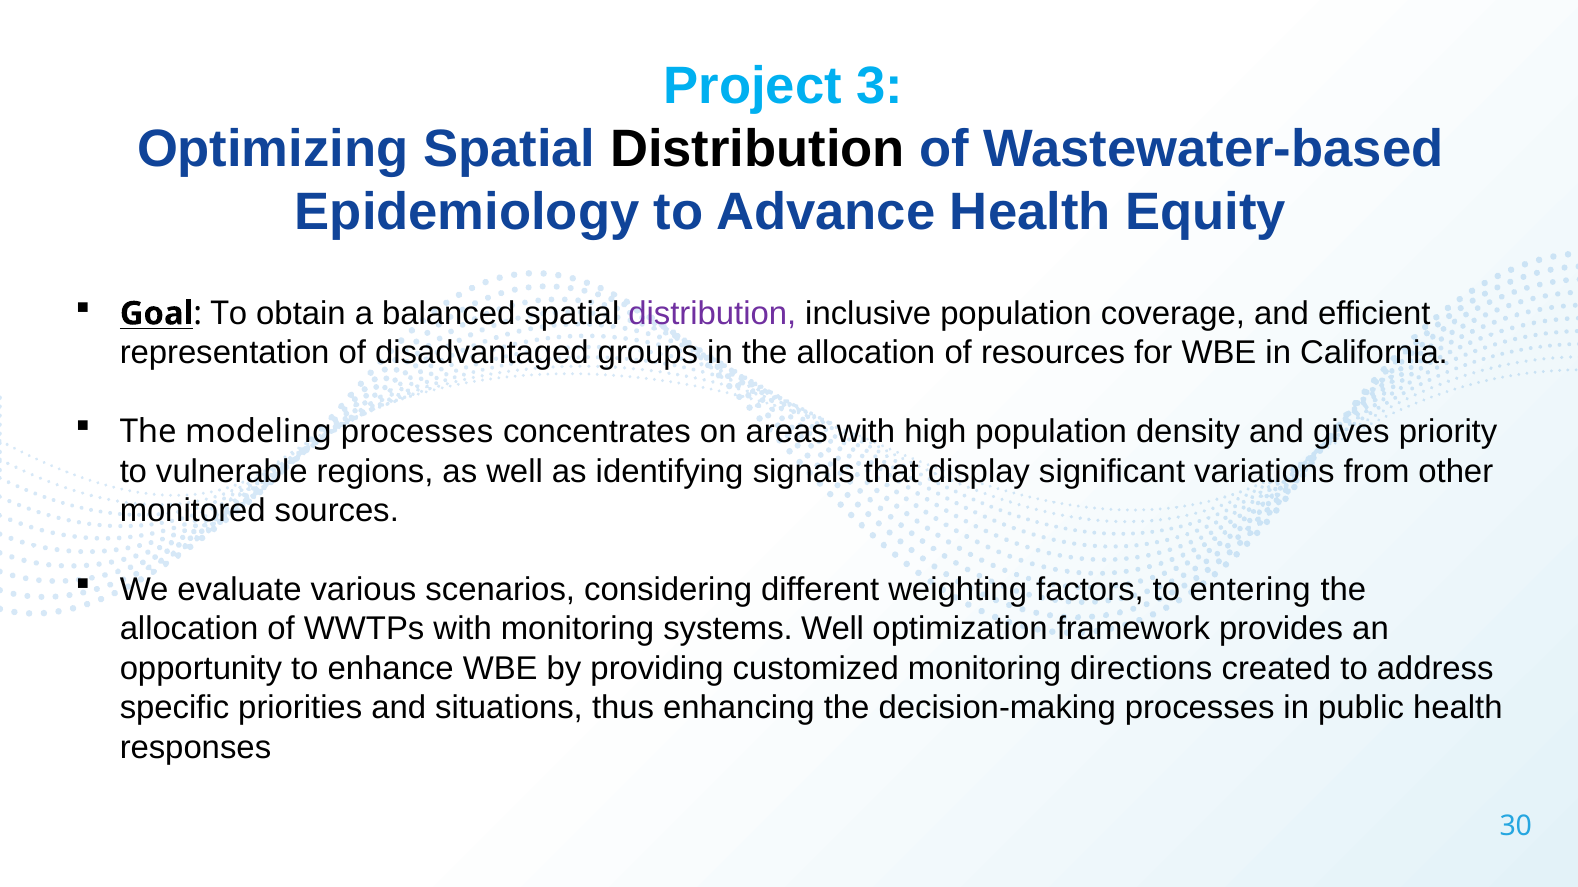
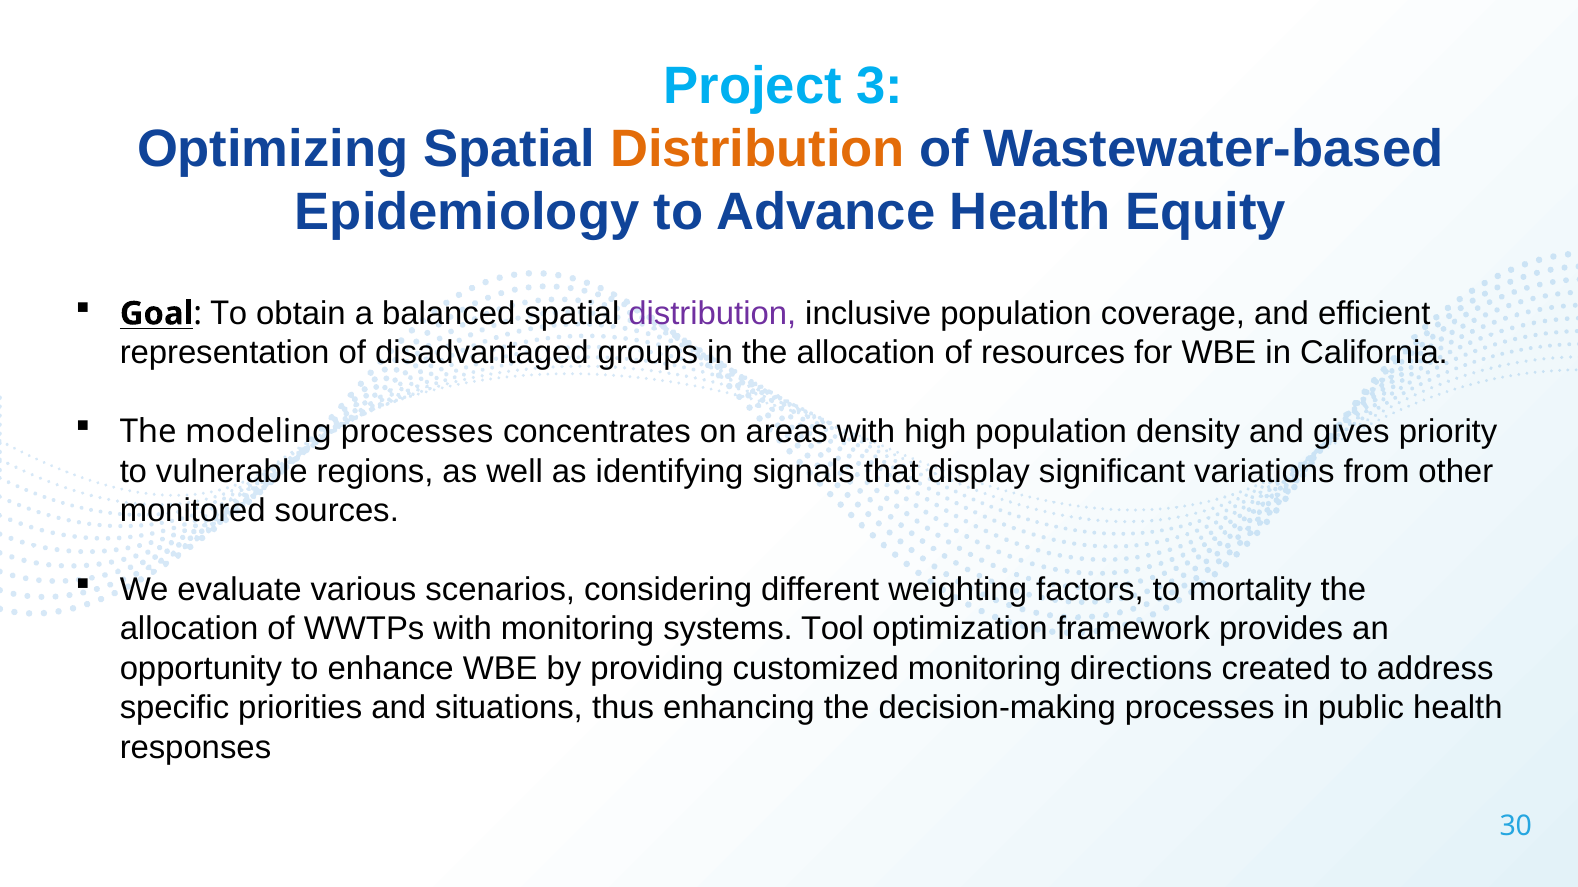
Distribution colour: black -> orange (758, 150)
entering: entering -> mortality (1250, 590)
systems Well: Well -> Tool (833, 629)
